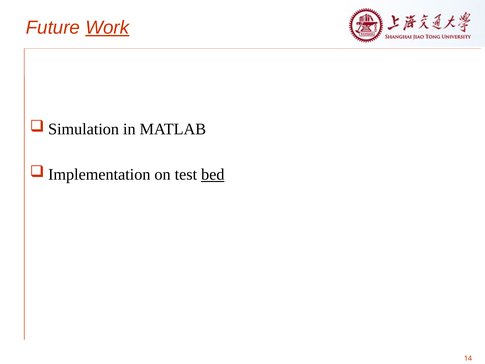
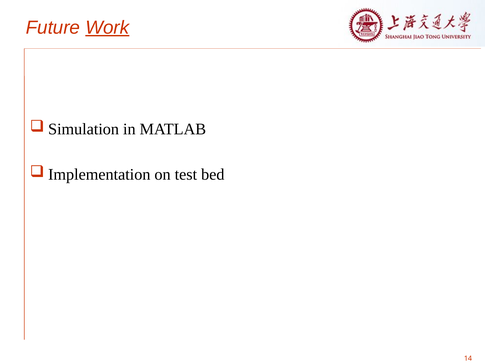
bed underline: present -> none (213, 174)
